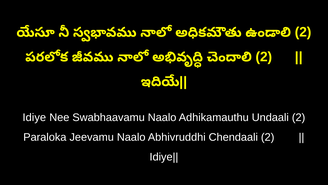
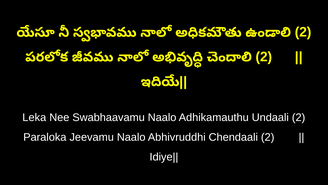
Idiye: Idiye -> Leka (34, 117)
